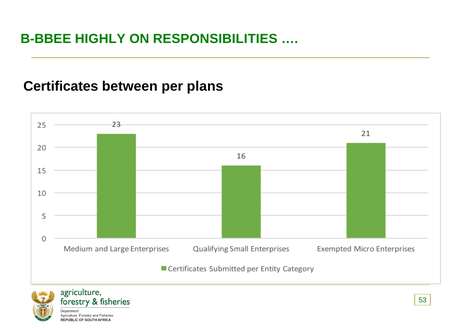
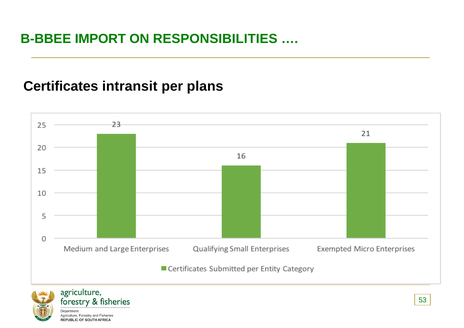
HIGHLY: HIGHLY -> IMPORT (100, 39)
between: between -> intransit (130, 86)
